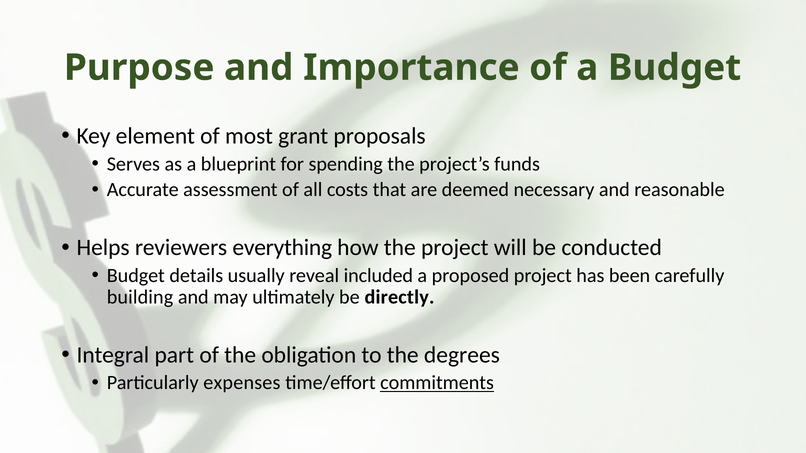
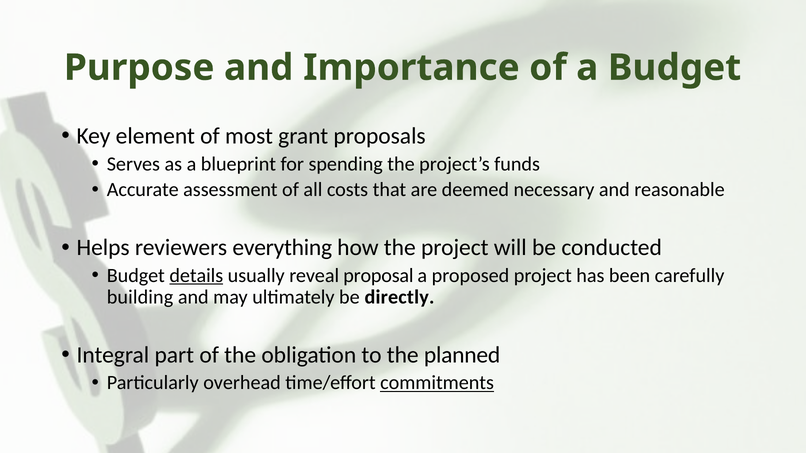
details underline: none -> present (196, 276)
included: included -> proposal (378, 276)
degrees: degrees -> planned (462, 355)
expenses: expenses -> overhead (242, 383)
